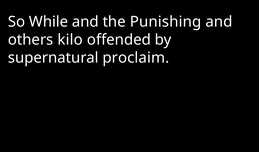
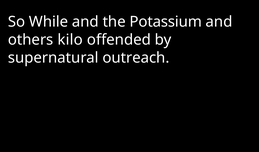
Punishing: Punishing -> Potassium (166, 22)
proclaim: proclaim -> outreach (136, 58)
